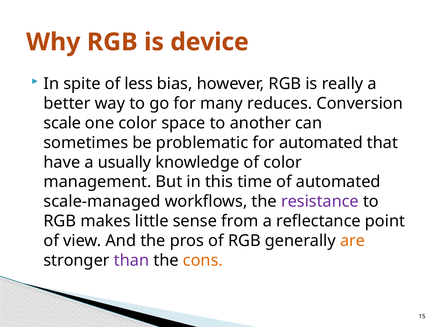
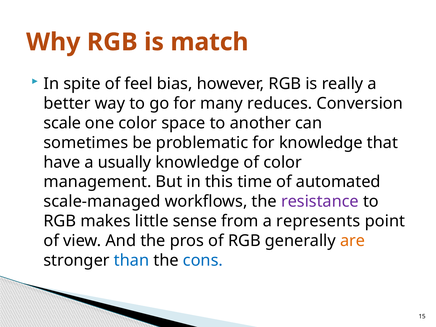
device: device -> match (209, 42)
less: less -> feel (139, 84)
for automated: automated -> knowledge (321, 143)
reflectance: reflectance -> represents (318, 221)
than colour: purple -> blue (132, 260)
cons colour: orange -> blue (203, 260)
